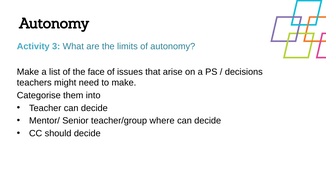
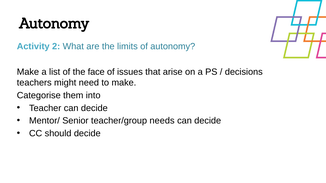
3: 3 -> 2 (56, 47)
where: where -> needs (162, 121)
